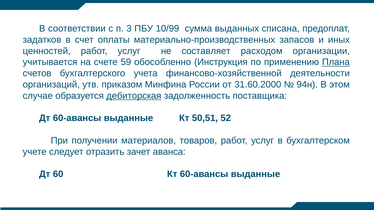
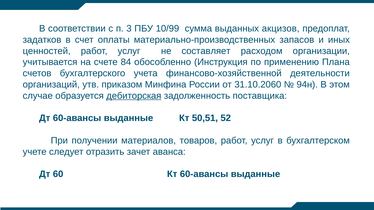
списана: списана -> акцизов (281, 29)
59: 59 -> 84 (126, 62)
Плана underline: present -> none (336, 62)
31.60.2000: 31.60.2000 -> 31.10.2060 (258, 85)
